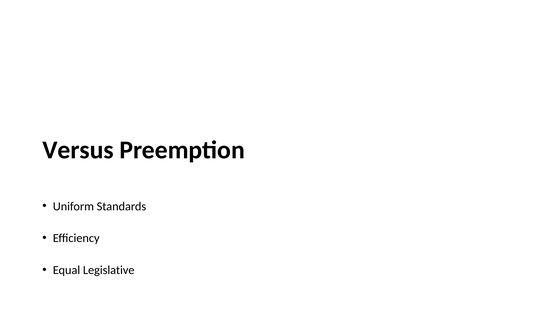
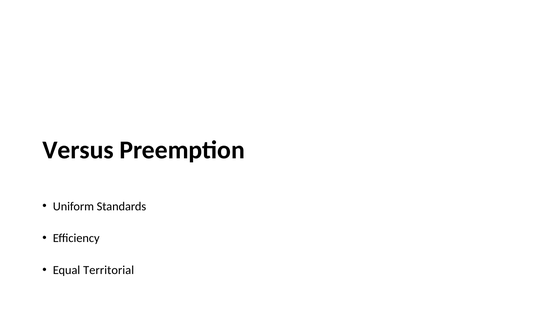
Legislative: Legislative -> Territorial (109, 270)
